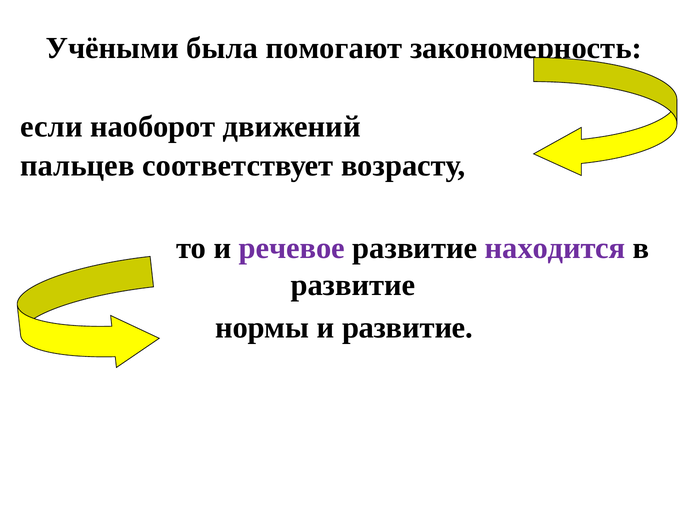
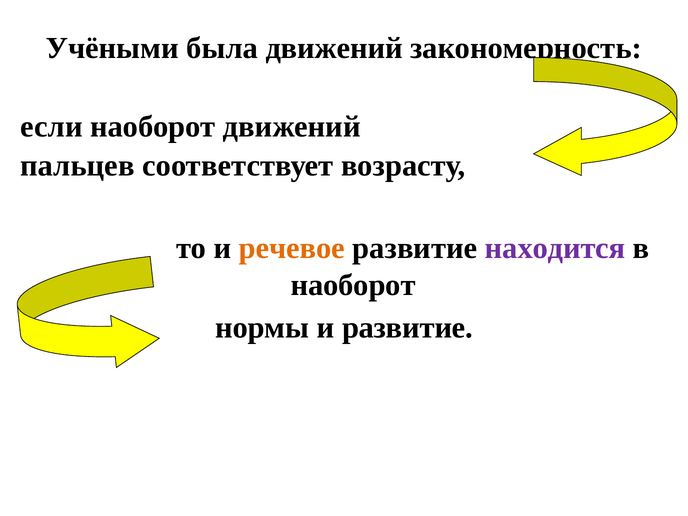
была помогают: помогают -> движений (334, 48)
речевое colour: purple -> orange (292, 248)
развитие: развитие -> наоборот (353, 285)
